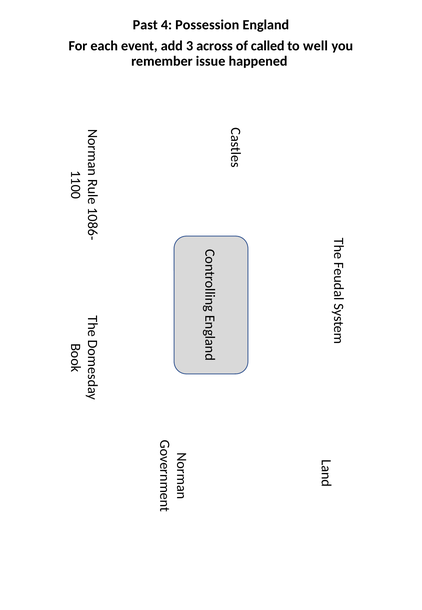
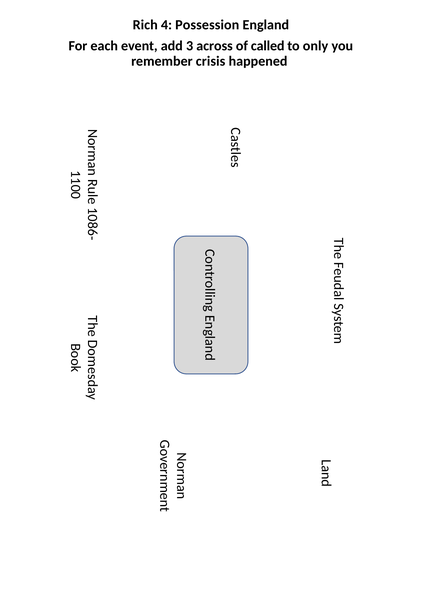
Past: Past -> Rich (145, 25)
well: well -> only (316, 46)
issue: issue -> crisis (211, 61)
